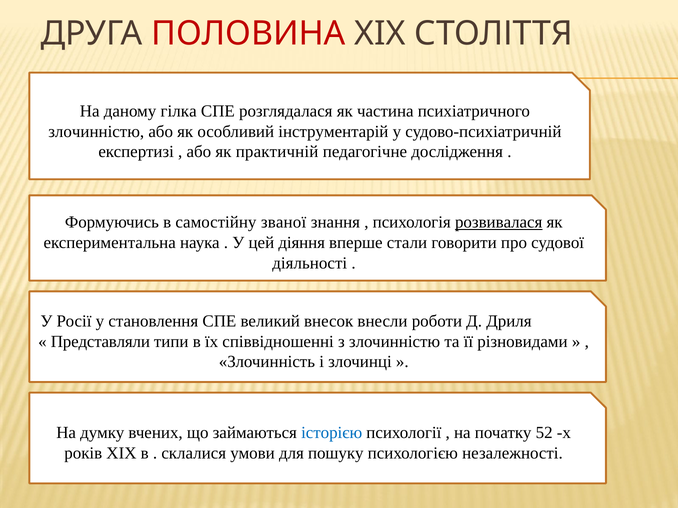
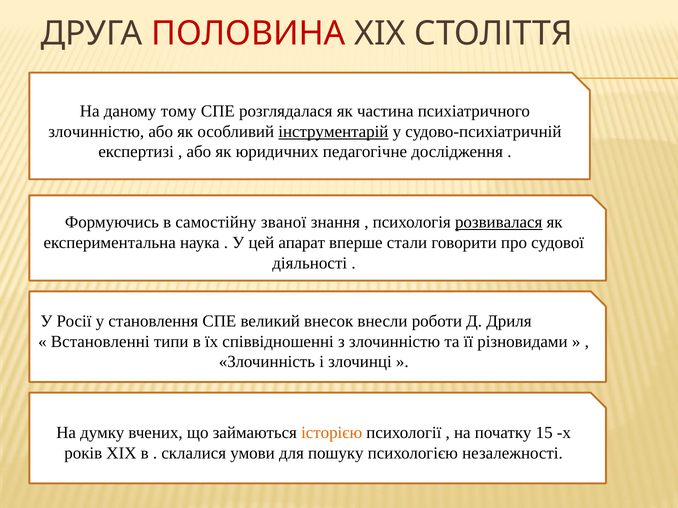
гілка: гілка -> тому (179, 111)
інструментарій underline: none -> present (333, 132)
практичній: практичній -> юридичних (277, 152)
діяння: діяння -> апарат (302, 243)
Представляли: Представляли -> Встановленні (100, 342)
історією colour: blue -> orange (332, 433)
52: 52 -> 15 (544, 433)
